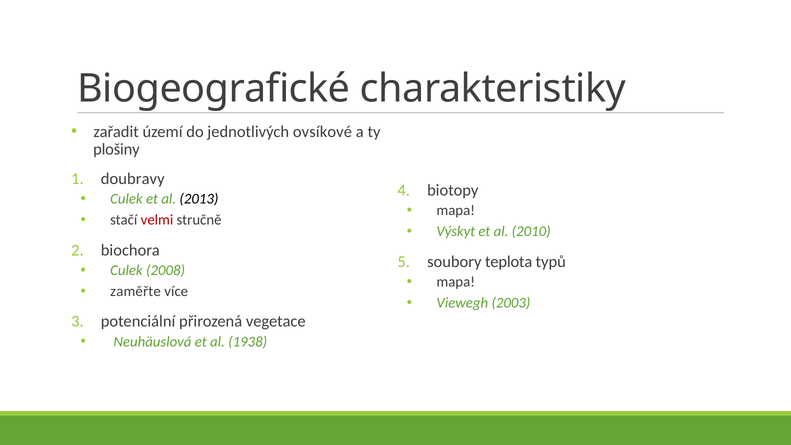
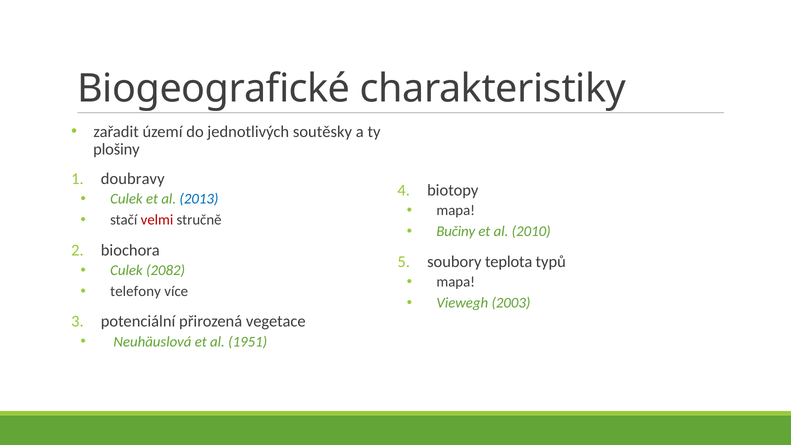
ovsíkové: ovsíkové -> soutěsky (322, 132)
2013 colour: black -> blue (199, 199)
Výskyt: Výskyt -> Bučiny (456, 231)
2008: 2008 -> 2082 (166, 270)
zaměřte: zaměřte -> telefony (136, 291)
1938: 1938 -> 1951 (248, 342)
